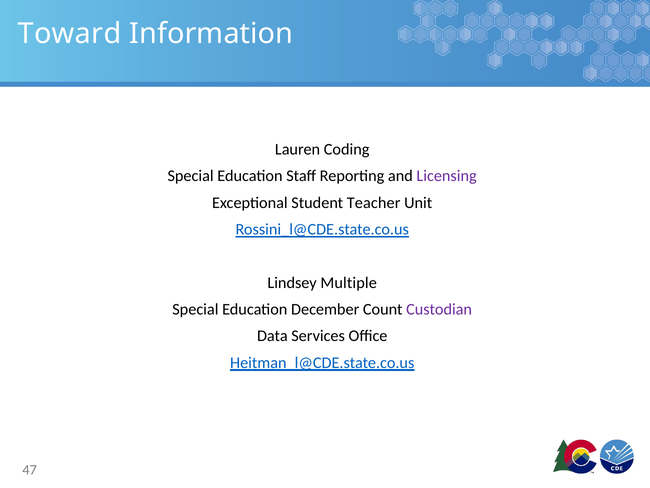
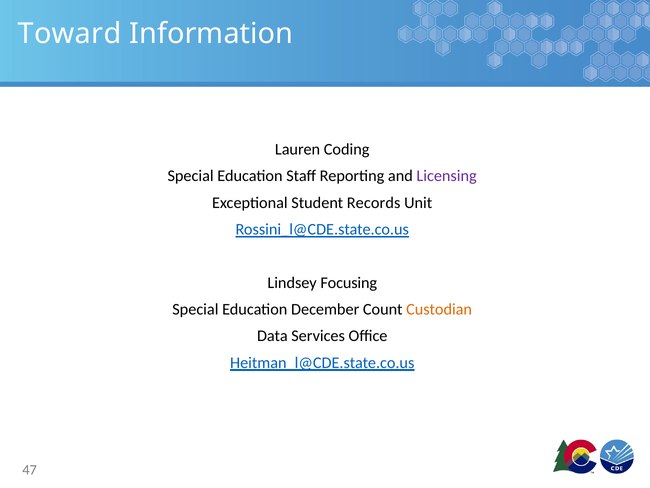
Teacher: Teacher -> Records (374, 203)
Multiple: Multiple -> Focusing (349, 283)
Custodian colour: purple -> orange (439, 309)
